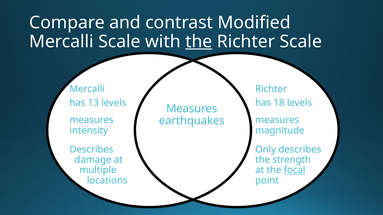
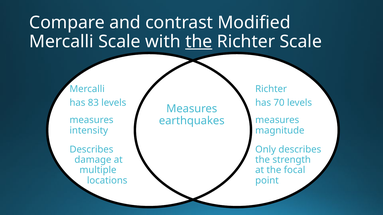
13: 13 -> 83 (93, 103)
18: 18 -> 70 (279, 103)
focal underline: present -> none (295, 170)
